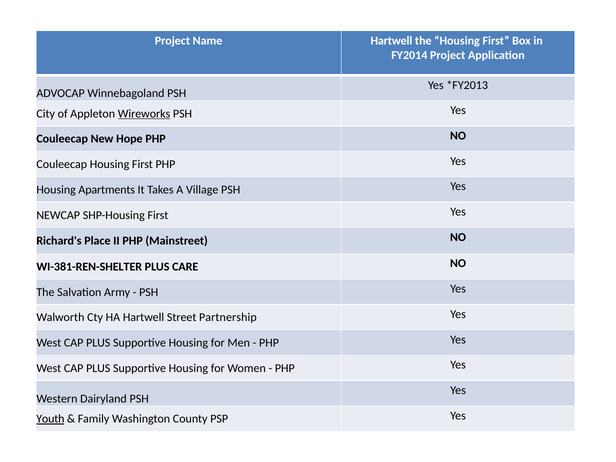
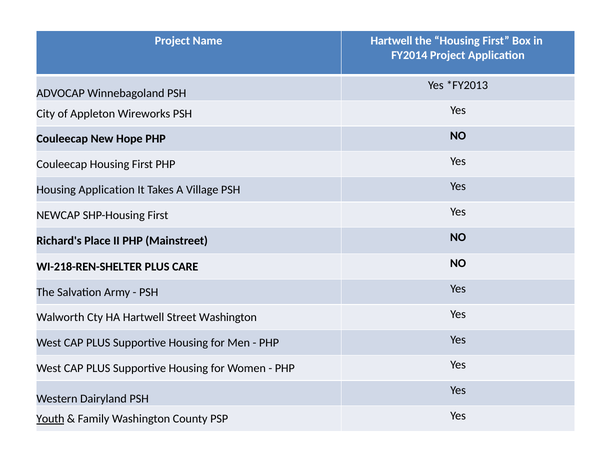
Wireworks underline: present -> none (144, 114)
Housing Apartments: Apartments -> Application (107, 190)
WI-381-REN-SHELTER: WI-381-REN-SHELTER -> WI-218-REN-SHELTER (89, 267)
Street Partnership: Partnership -> Washington (228, 318)
